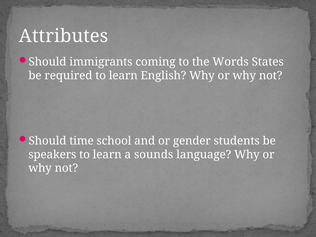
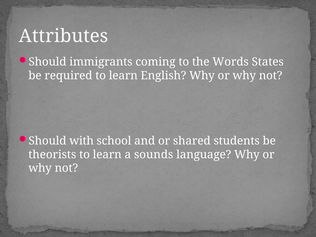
time: time -> with (82, 141)
gender: gender -> shared (192, 141)
speakers: speakers -> theorists (52, 155)
